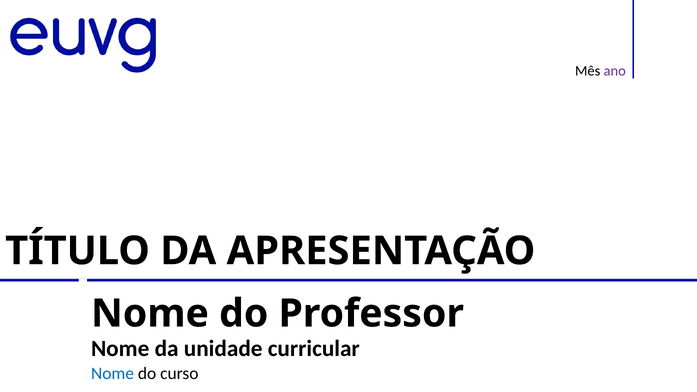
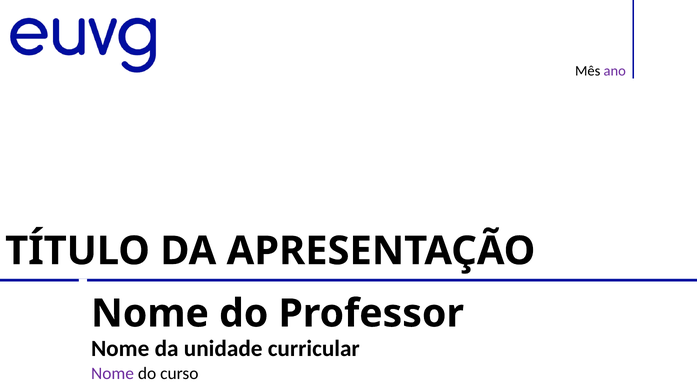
Nome colour: blue -> purple (113, 374)
